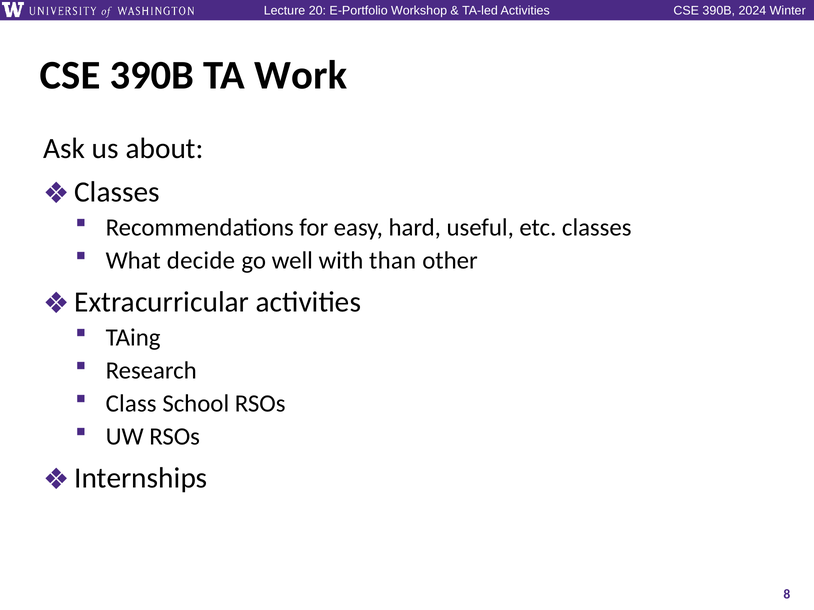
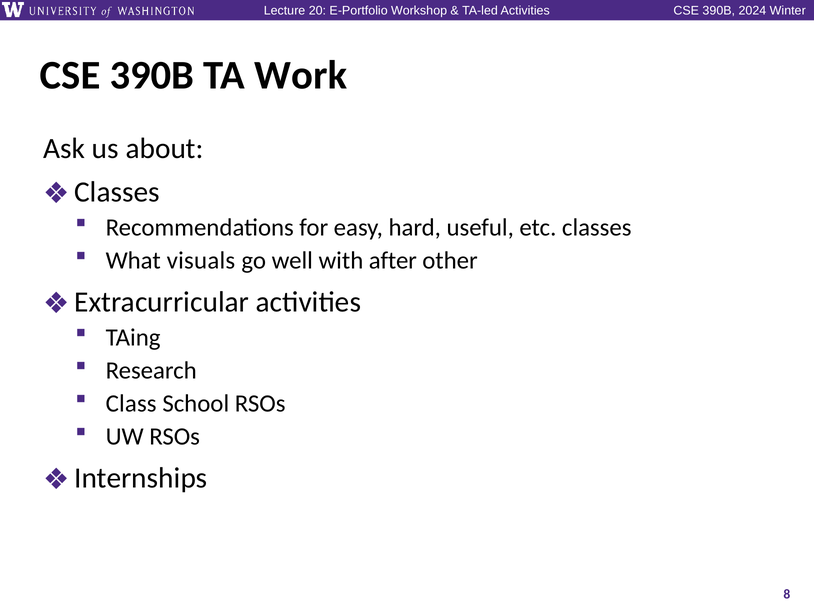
decide: decide -> visuals (201, 261)
than: than -> after (393, 261)
